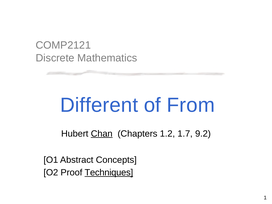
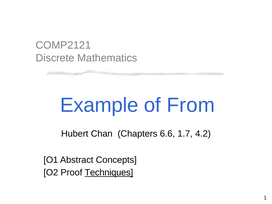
Different: Different -> Example (99, 105)
Chan underline: present -> none (102, 134)
1.2: 1.2 -> 6.6 (167, 134)
9.2: 9.2 -> 4.2 (203, 134)
